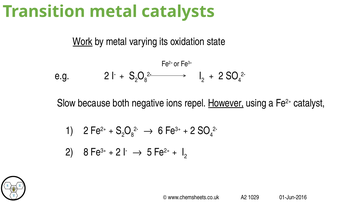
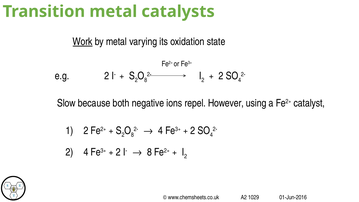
However underline: present -> none (226, 103)
6: 6 -> 4 (161, 131)
2 8: 8 -> 4 (86, 152)
5: 5 -> 8 (149, 152)
